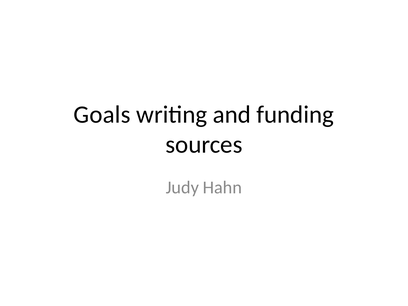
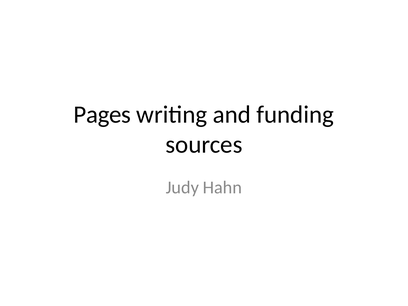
Goals: Goals -> Pages (102, 115)
